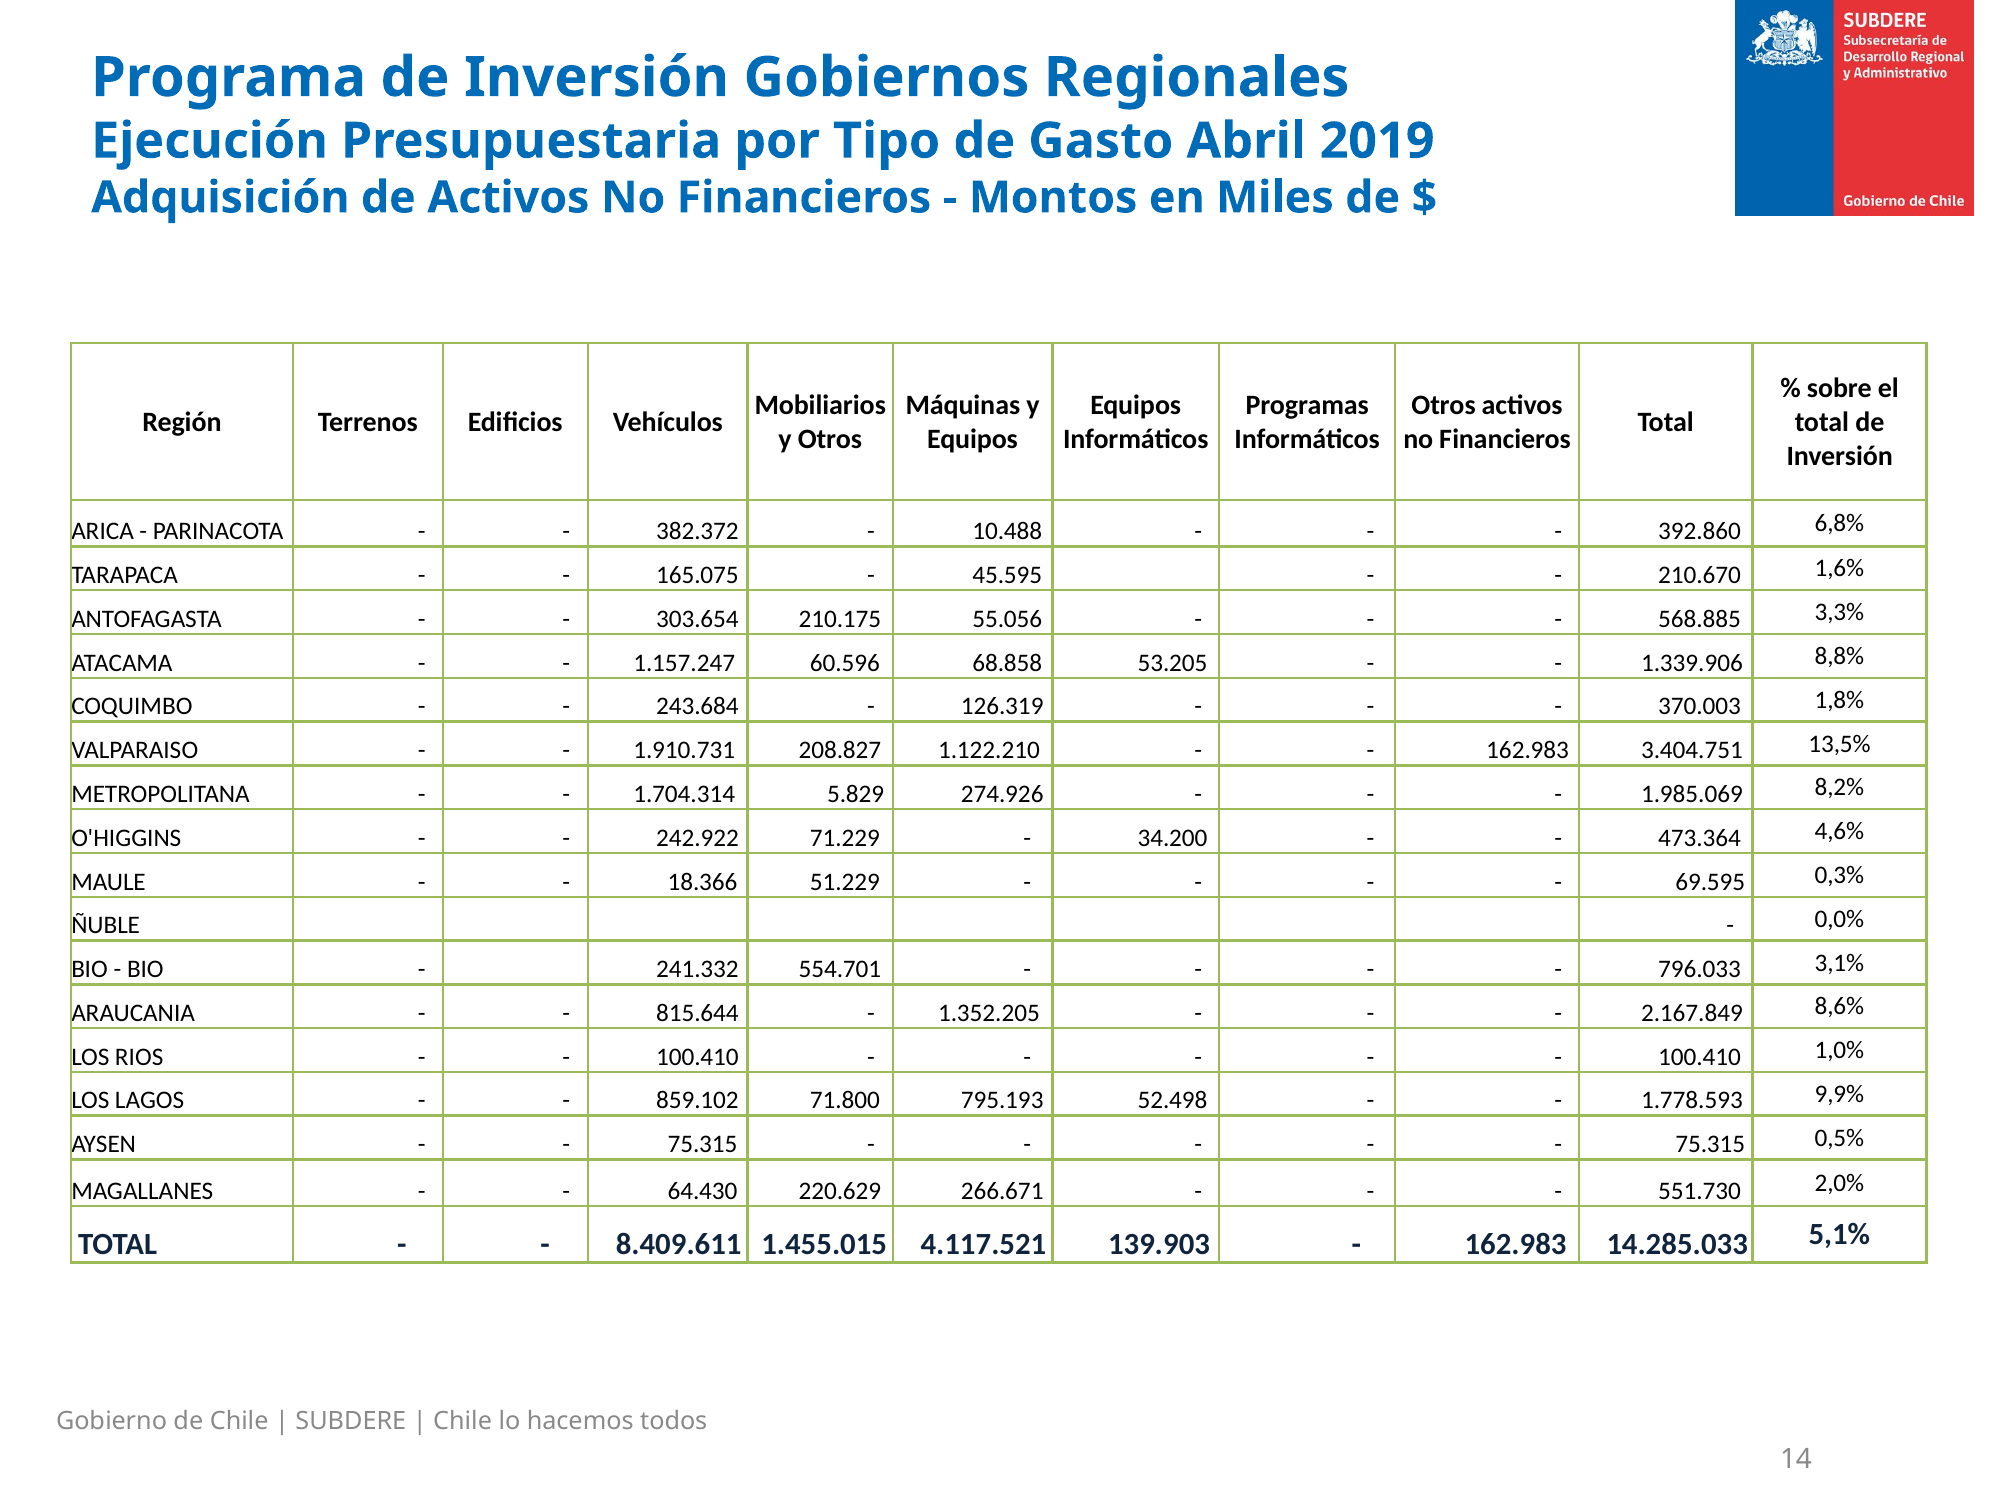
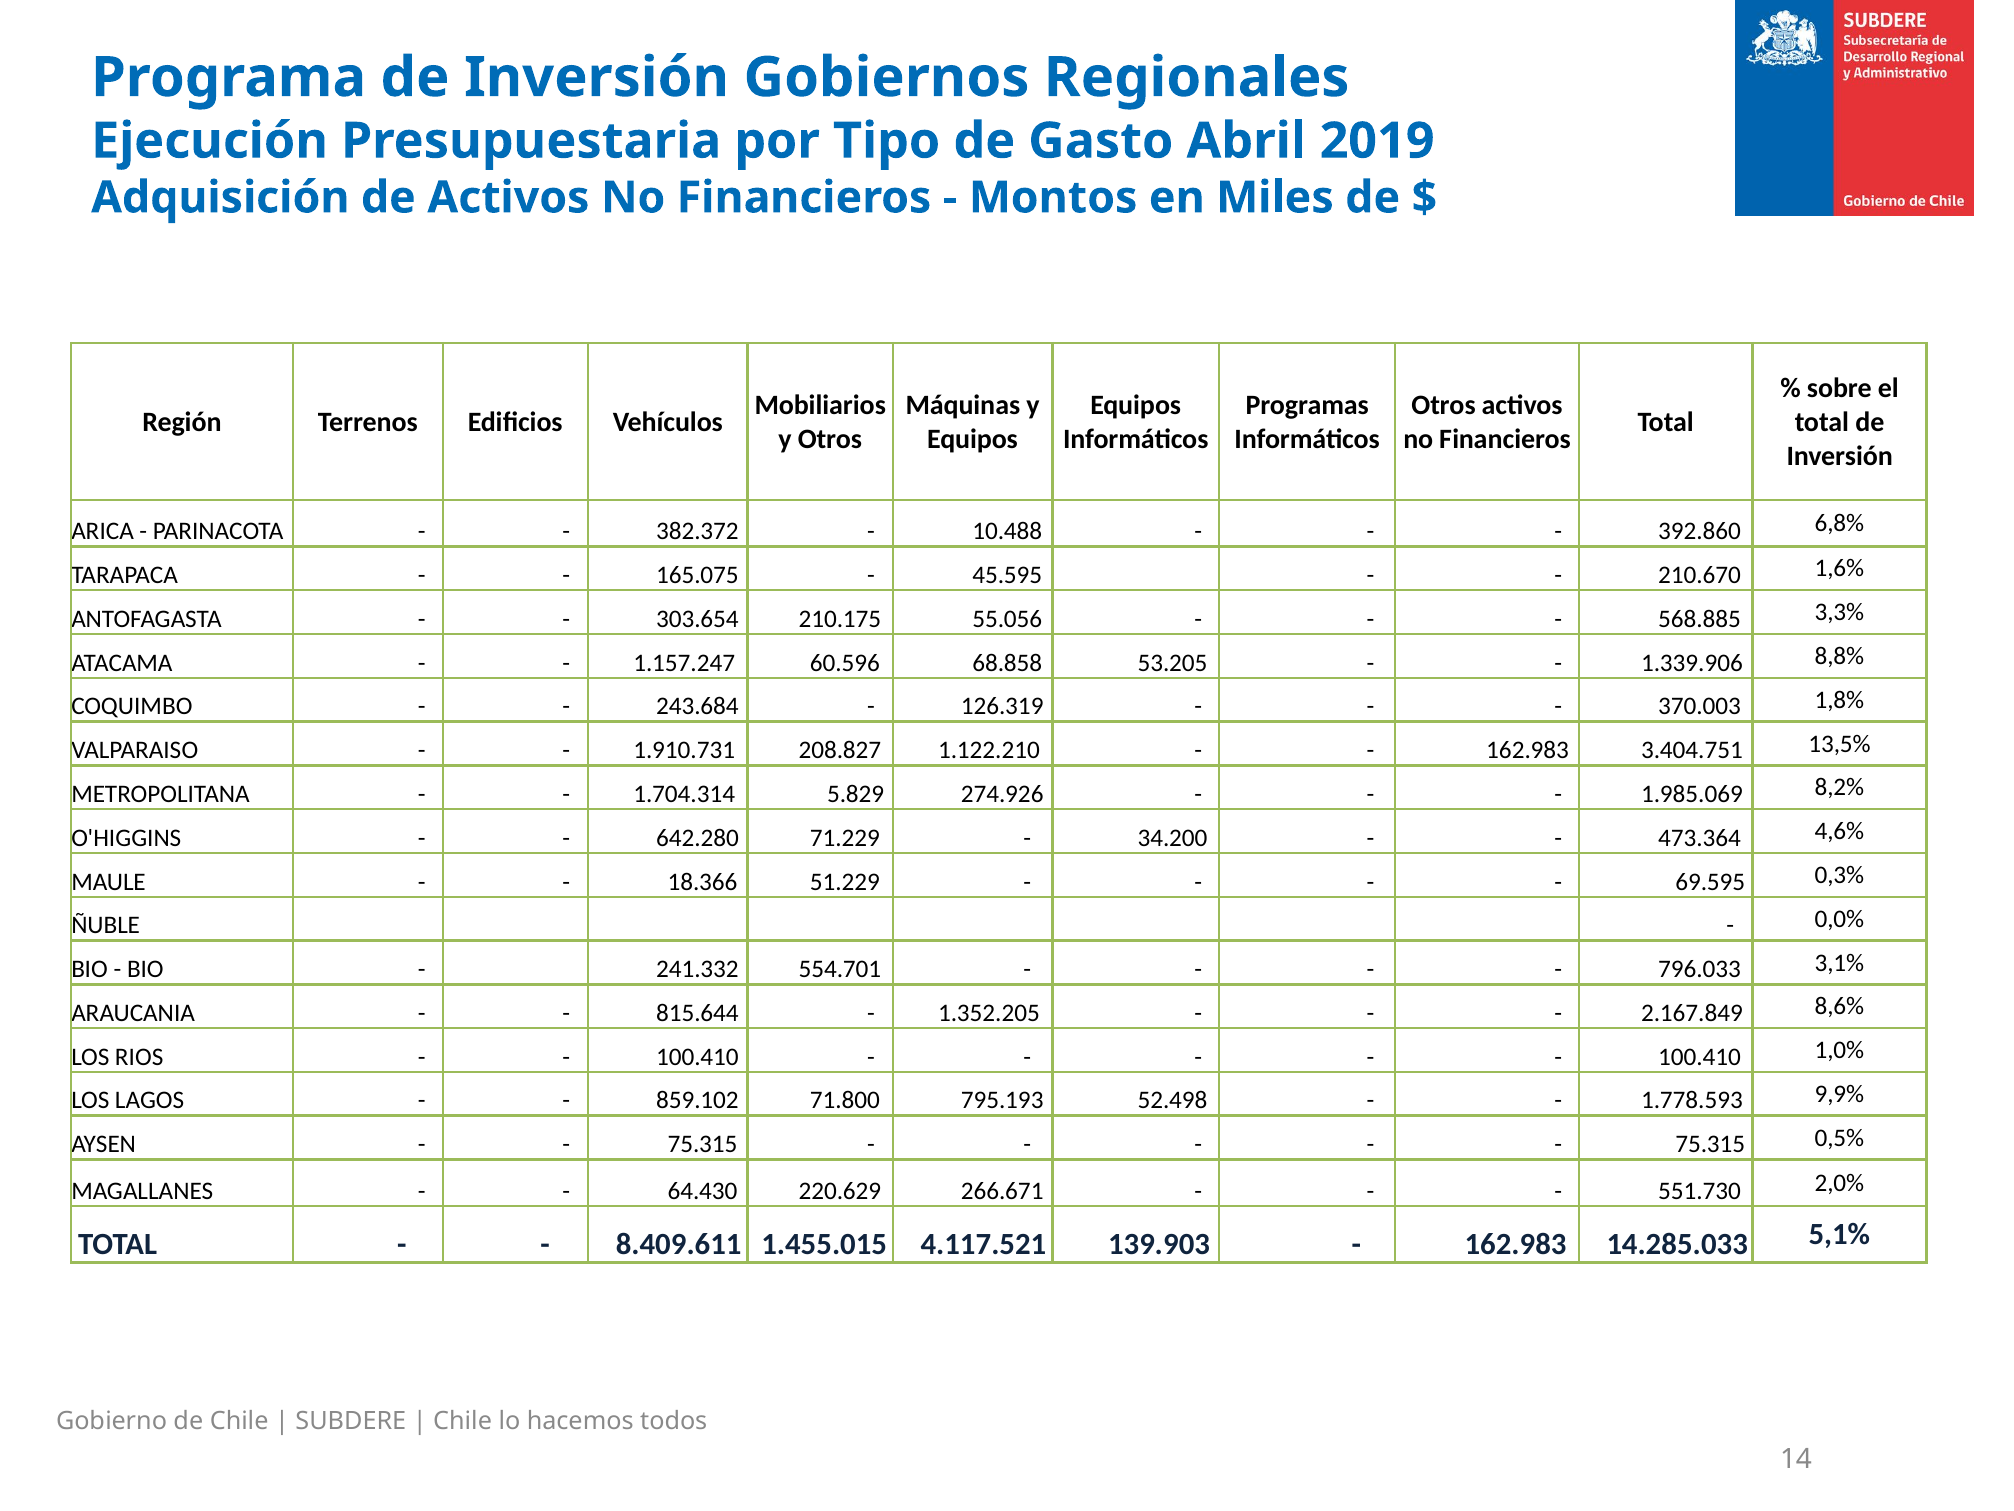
242.922: 242.922 -> 642.280 (697, 838)
